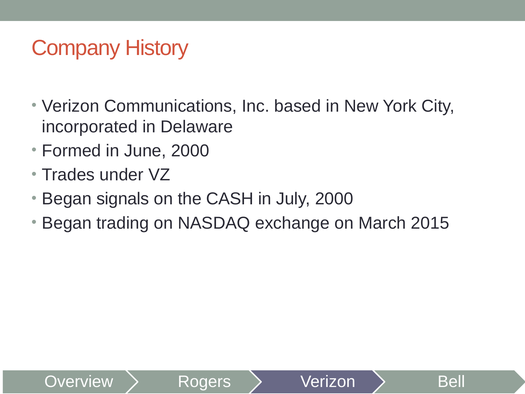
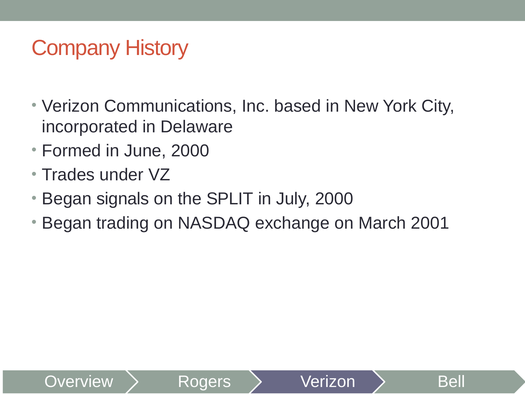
CASH: CASH -> SPLIT (230, 199)
2015: 2015 -> 2001 (430, 223)
